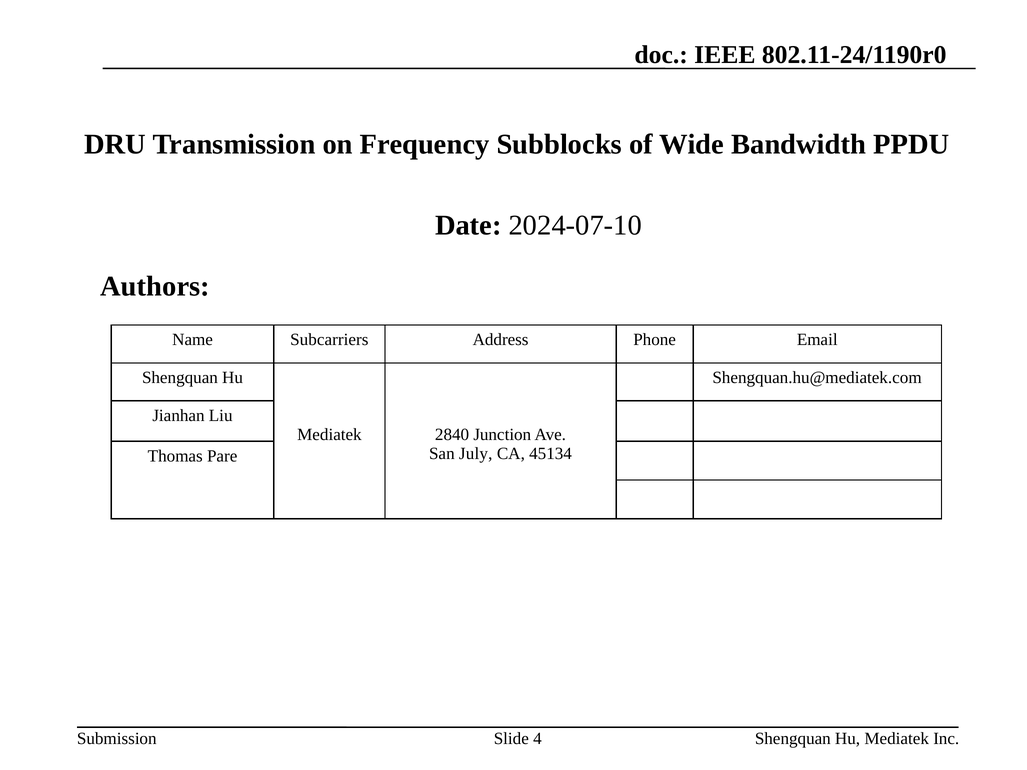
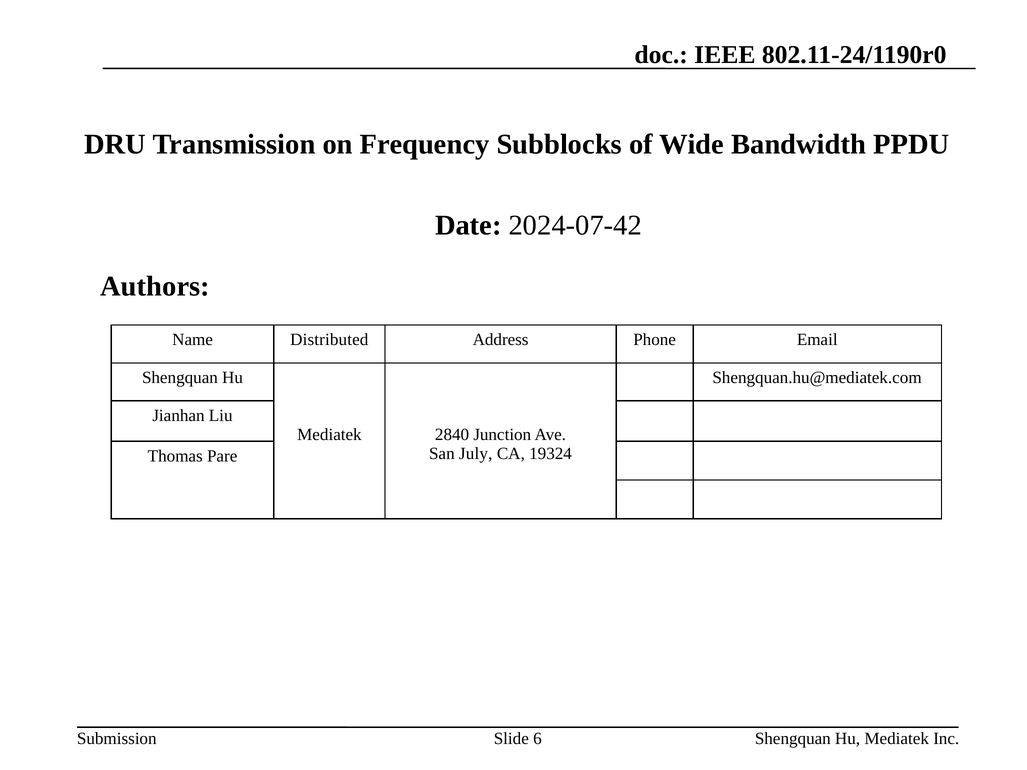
2024-07-10: 2024-07-10 -> 2024-07-42 (575, 226)
Subcarriers: Subcarriers -> Distributed (329, 340)
45134: 45134 -> 19324 (551, 454)
4: 4 -> 6 (537, 739)
